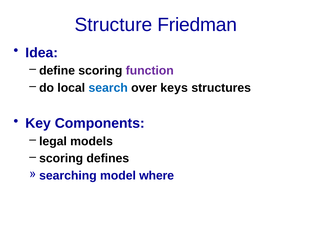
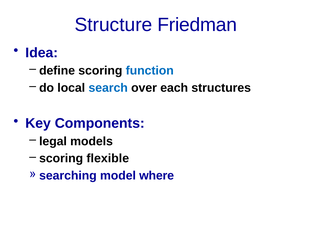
function colour: purple -> blue (150, 71)
keys: keys -> each (174, 88)
defines: defines -> flexible (108, 159)
